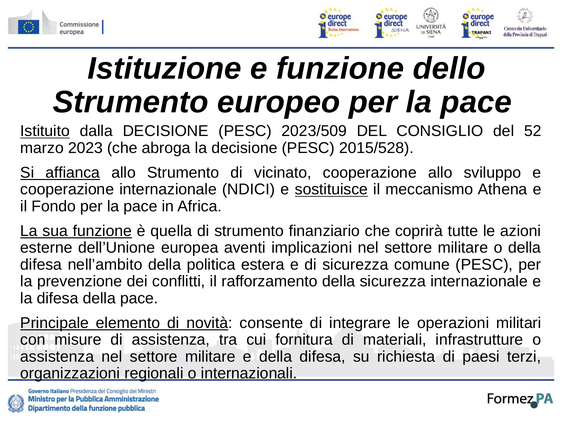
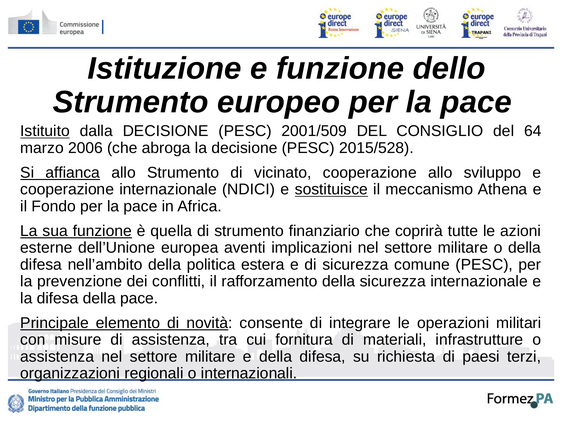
2023/509: 2023/509 -> 2001/509 (314, 131)
52: 52 -> 64 (533, 131)
2023: 2023 -> 2006 (85, 148)
